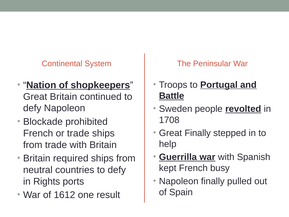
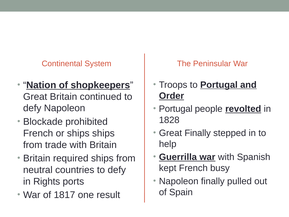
Battle: Battle -> Order (172, 96)
Sweden: Sweden -> Portugal (176, 109)
1708: 1708 -> 1828 (169, 120)
or trade: trade -> ships (78, 133)
1612: 1612 -> 1817 (64, 195)
